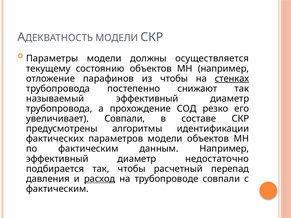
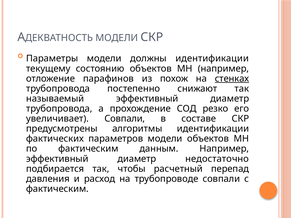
должны осуществляется: осуществляется -> идентификации (212, 59)
из чтобы: чтобы -> похож (174, 79)
расход underline: present -> none (100, 179)
